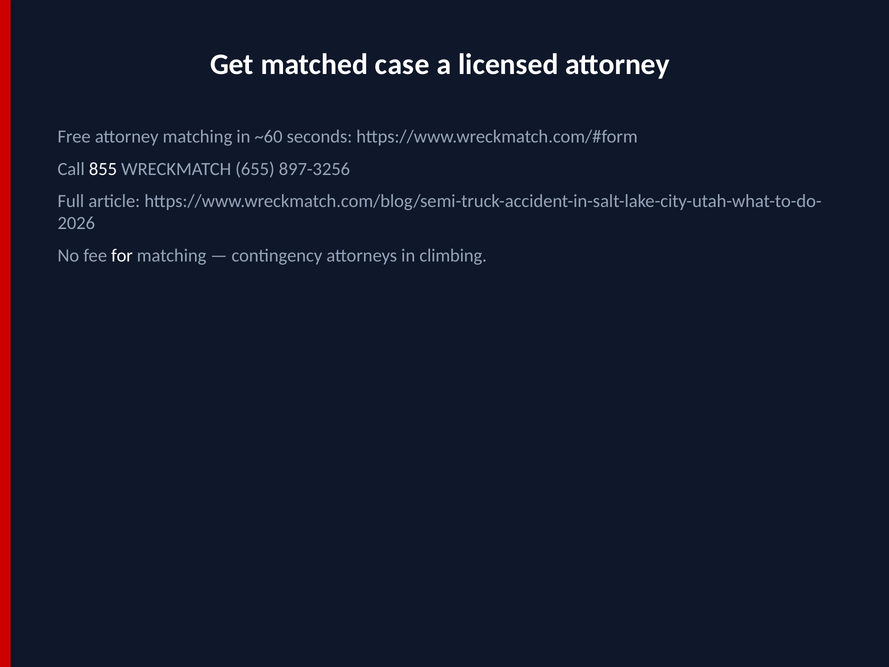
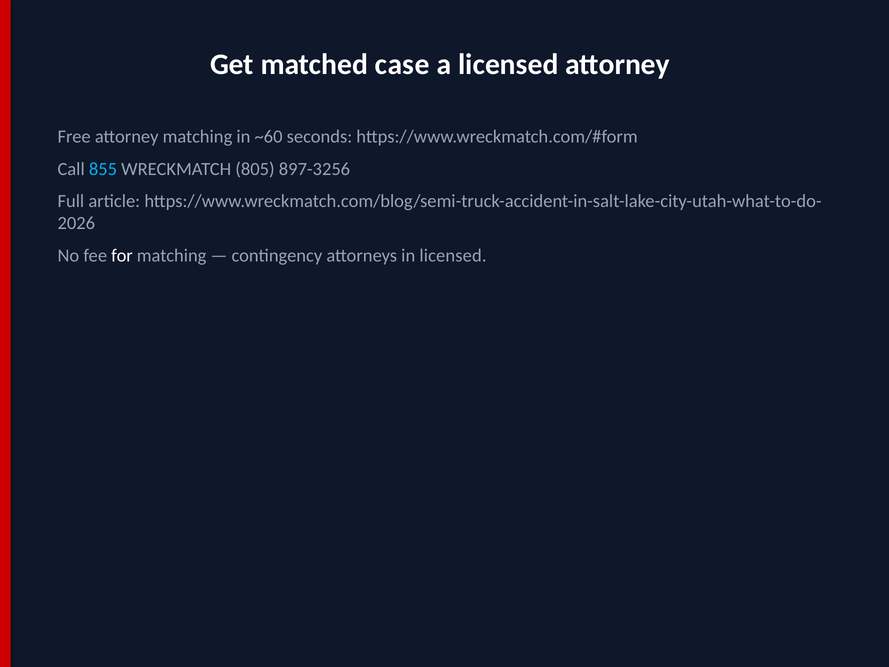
855 colour: white -> light blue (103, 169)
655: 655 -> 805 (255, 169)
in climbing: climbing -> licensed (453, 255)
